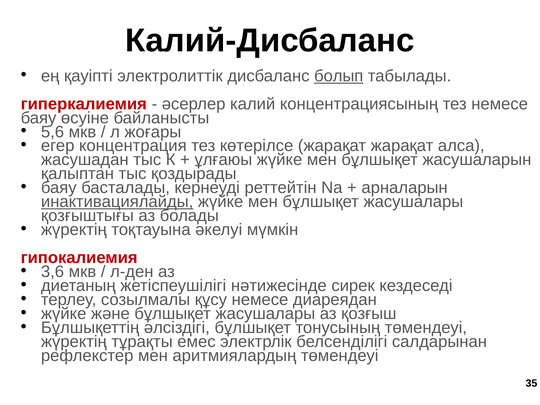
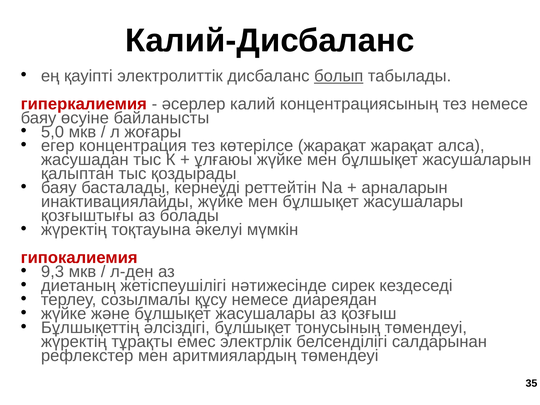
5,6: 5,6 -> 5,0 (53, 132)
инактивациялайды underline: present -> none (117, 202)
3,6: 3,6 -> 9,3 (53, 272)
